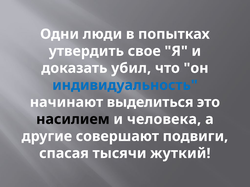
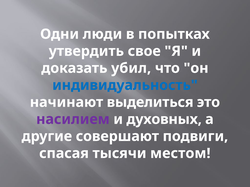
насилием colour: black -> purple (73, 120)
человека: человека -> духовных (164, 120)
жуткий: жуткий -> местом (180, 154)
